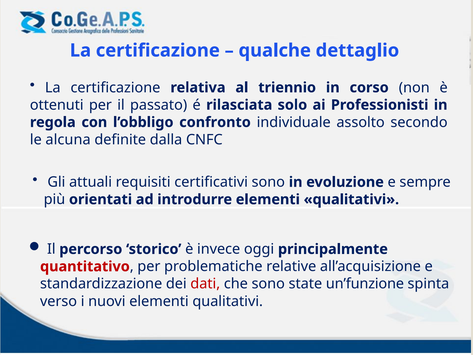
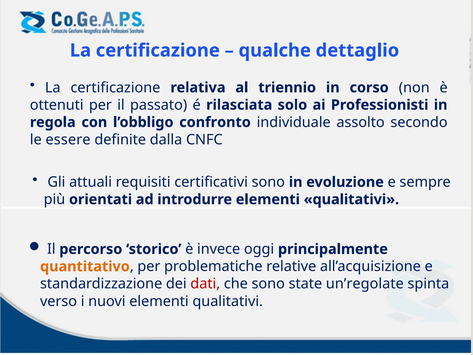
alcuna: alcuna -> essere (68, 140)
quantitativo colour: red -> orange (85, 266)
un’funzione: un’funzione -> un’regolate (365, 284)
